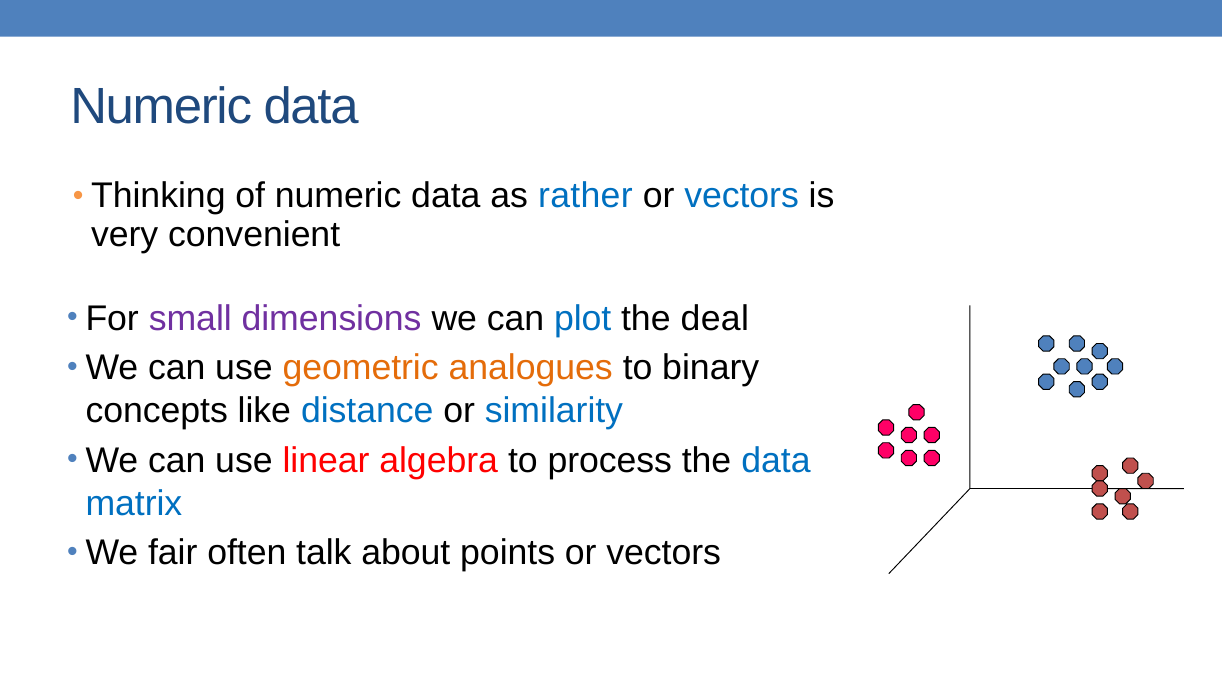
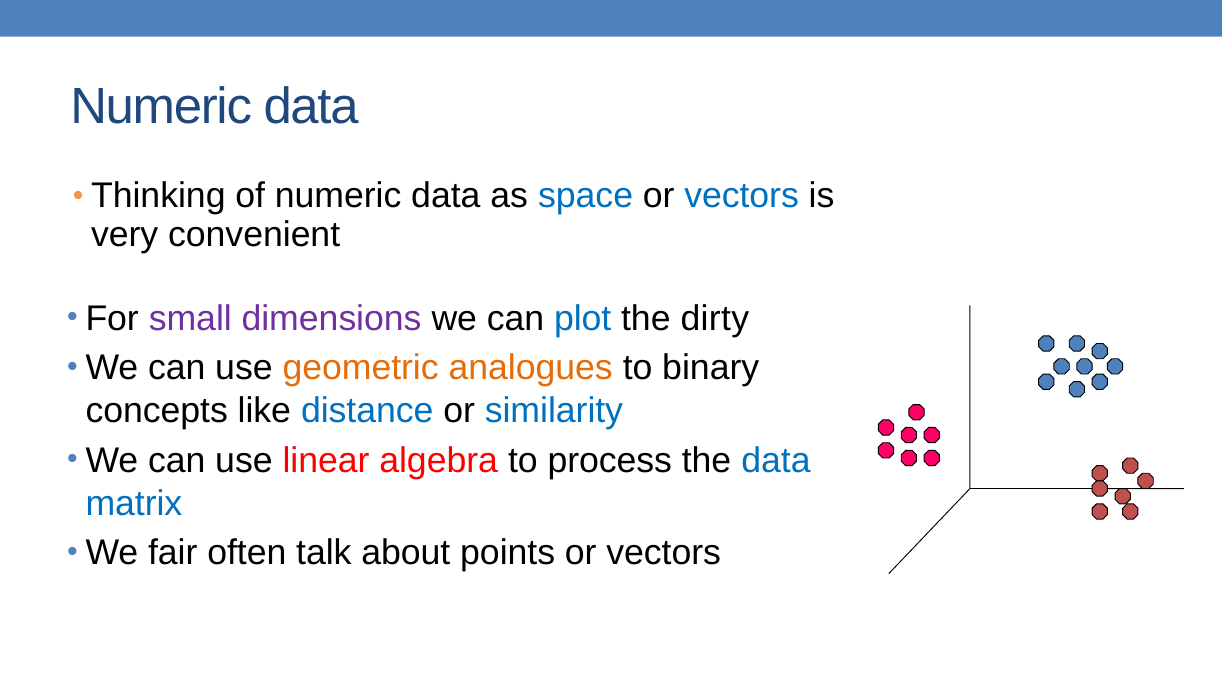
rather: rather -> space (586, 196)
deal: deal -> dirty (715, 319)
